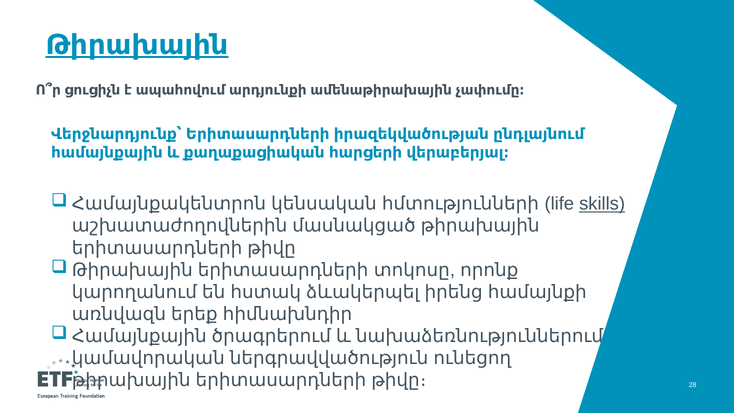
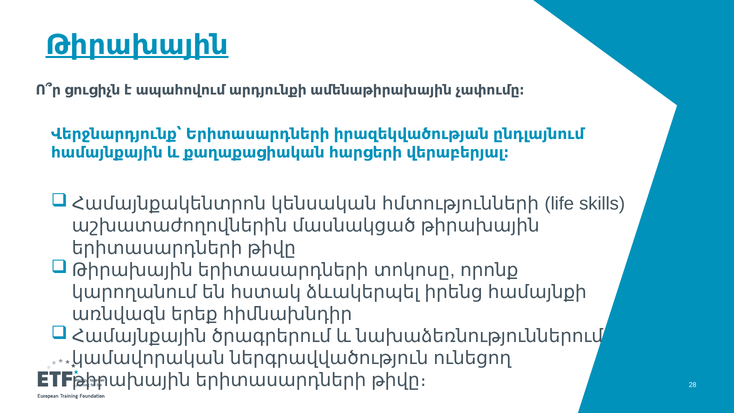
skills underline: present -> none (602, 204)
